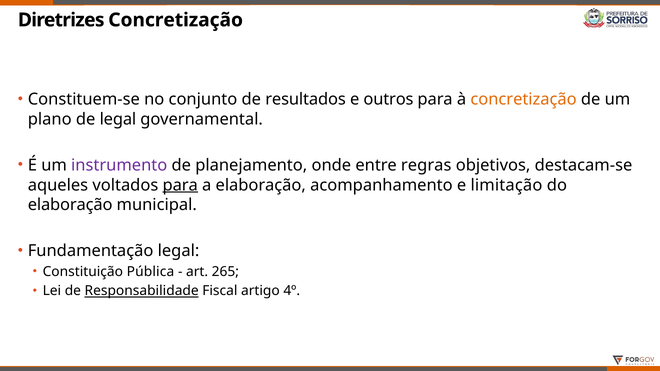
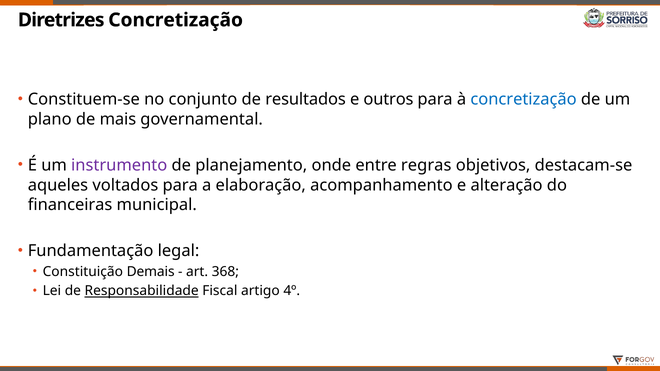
concretização colour: orange -> blue (524, 99)
de legal: legal -> mais (118, 119)
para underline: present -> none (180, 185)
limitação: limitação -> alteração (507, 185)
elaboração: elaboração -> financeiras (70, 205)
Pública: Pública -> Demais (151, 272)
265: 265 -> 368 (225, 272)
